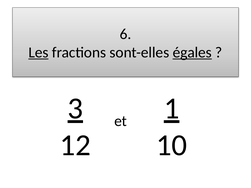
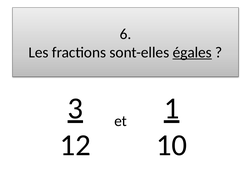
Les underline: present -> none (38, 52)
